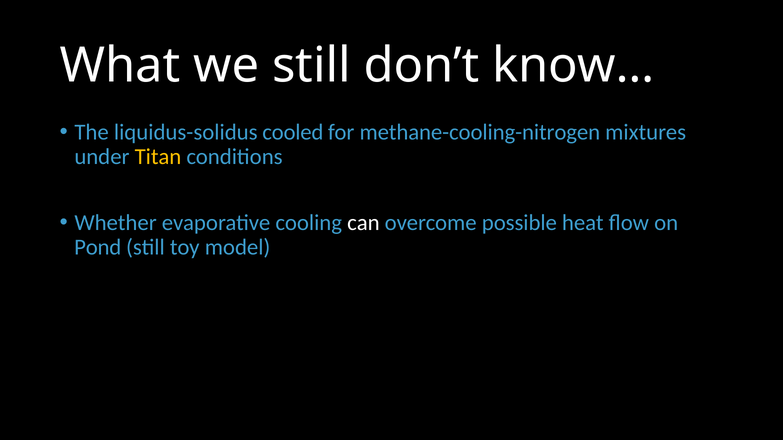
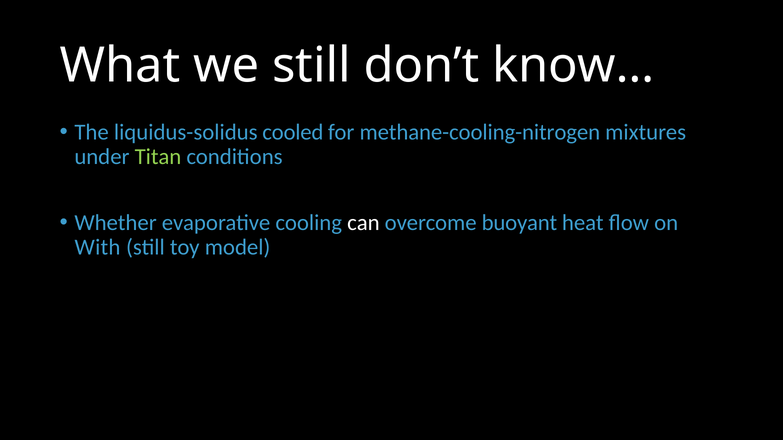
Titan colour: yellow -> light green (158, 157)
possible: possible -> buoyant (519, 223)
Pond: Pond -> With (98, 247)
